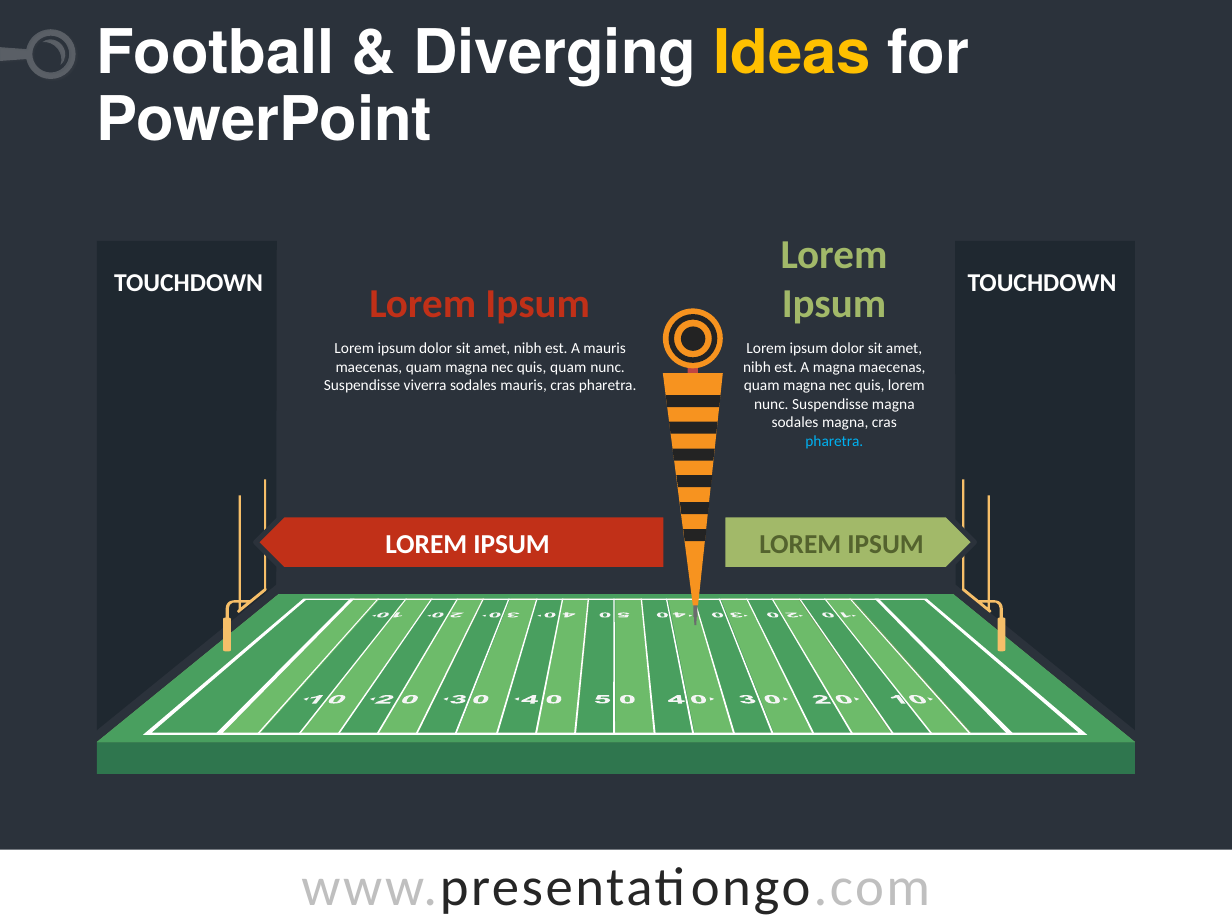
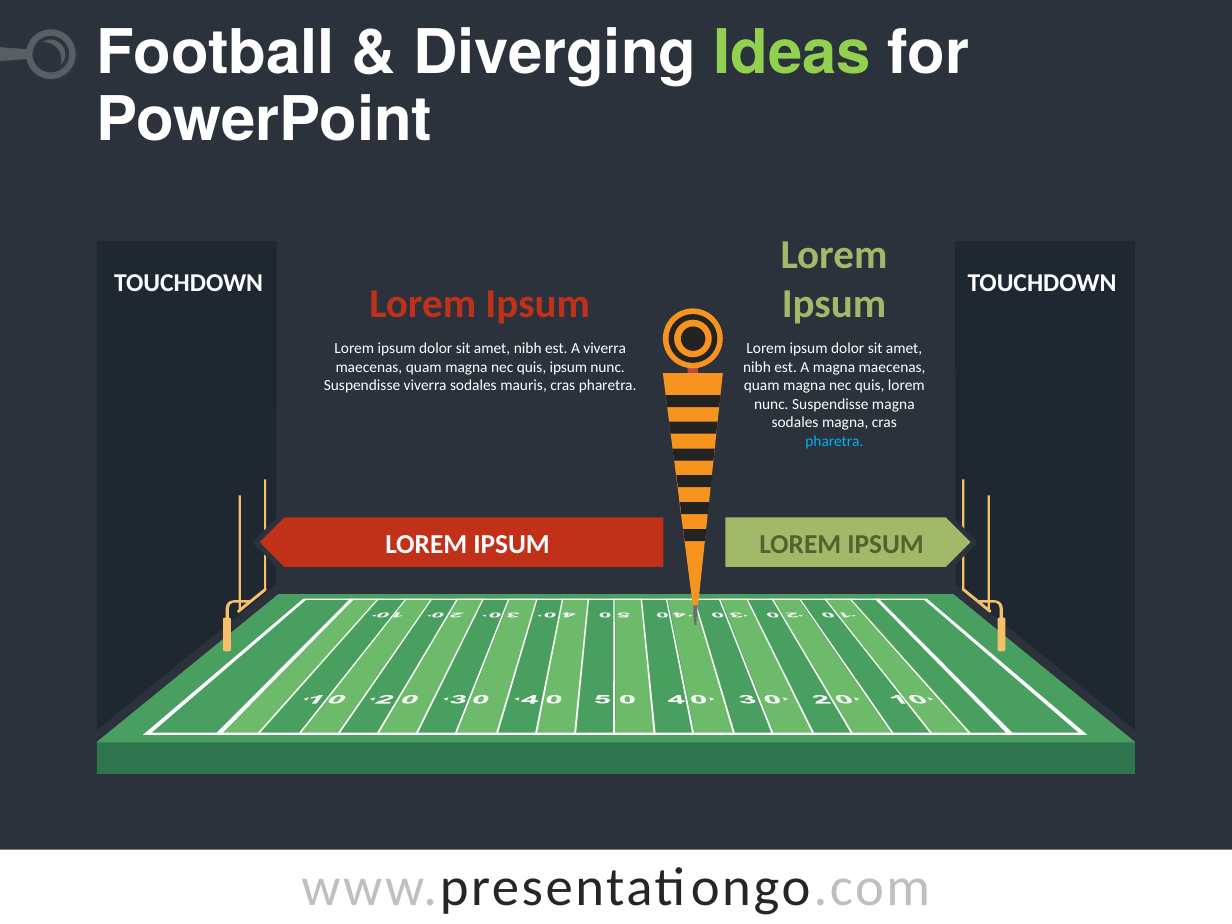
Ideas colour: yellow -> light green (792, 53)
A mauris: mauris -> viverra (605, 348)
quis quam: quam -> ipsum (568, 367)
